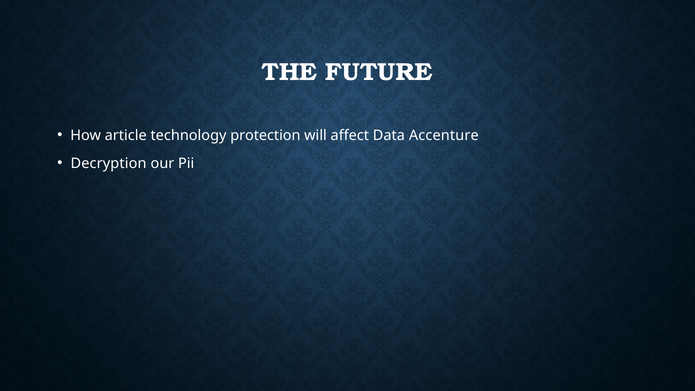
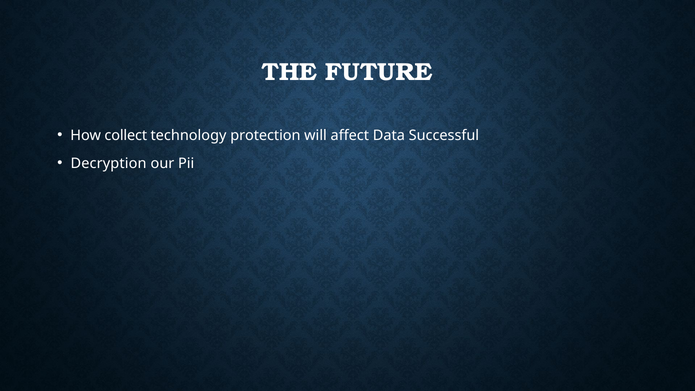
article: article -> collect (126, 135)
Accenture: Accenture -> Successful (444, 135)
